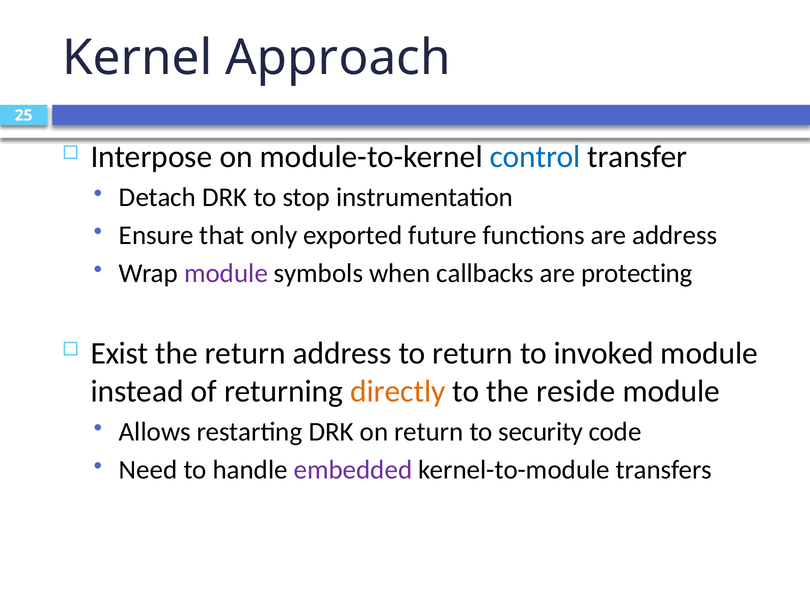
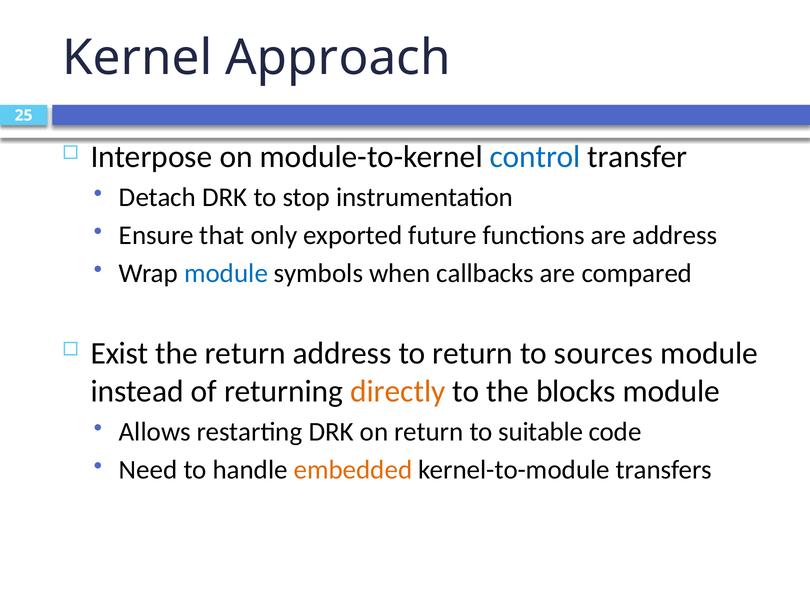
module colour: purple -> blue (226, 273)
protecting: protecting -> compared (637, 273)
invoked: invoked -> sources (604, 353)
reside: reside -> blocks (576, 391)
security: security -> suitable (541, 431)
embedded colour: purple -> orange (353, 469)
